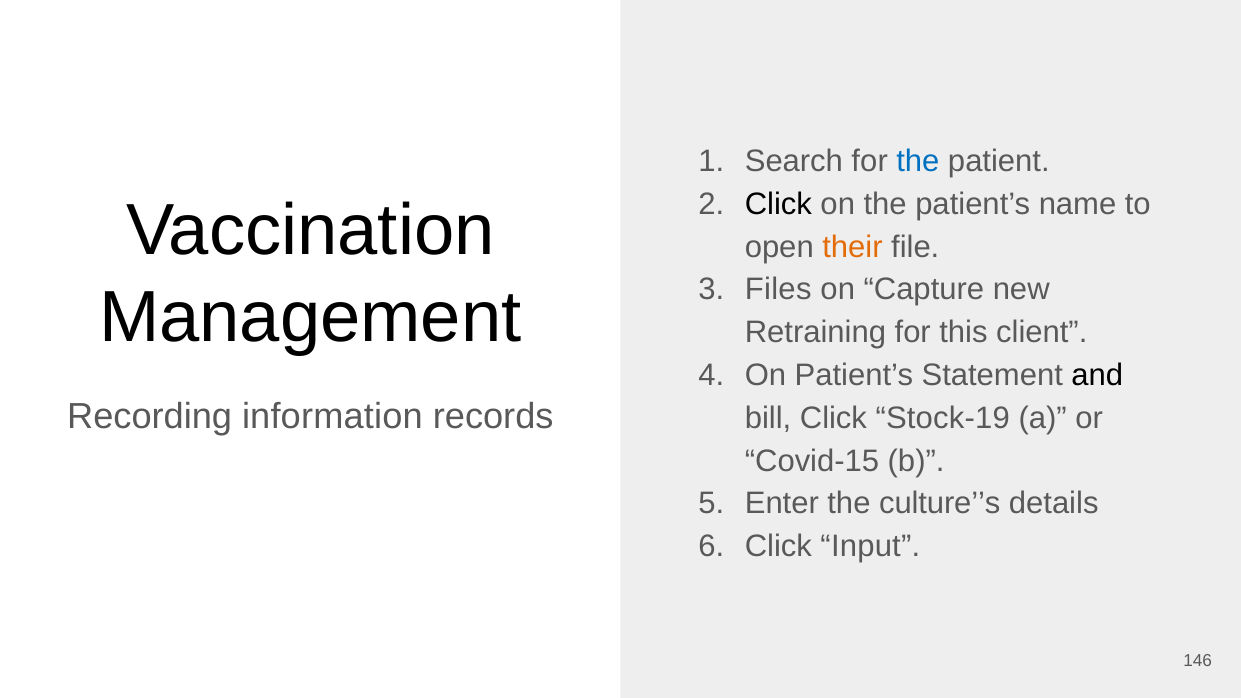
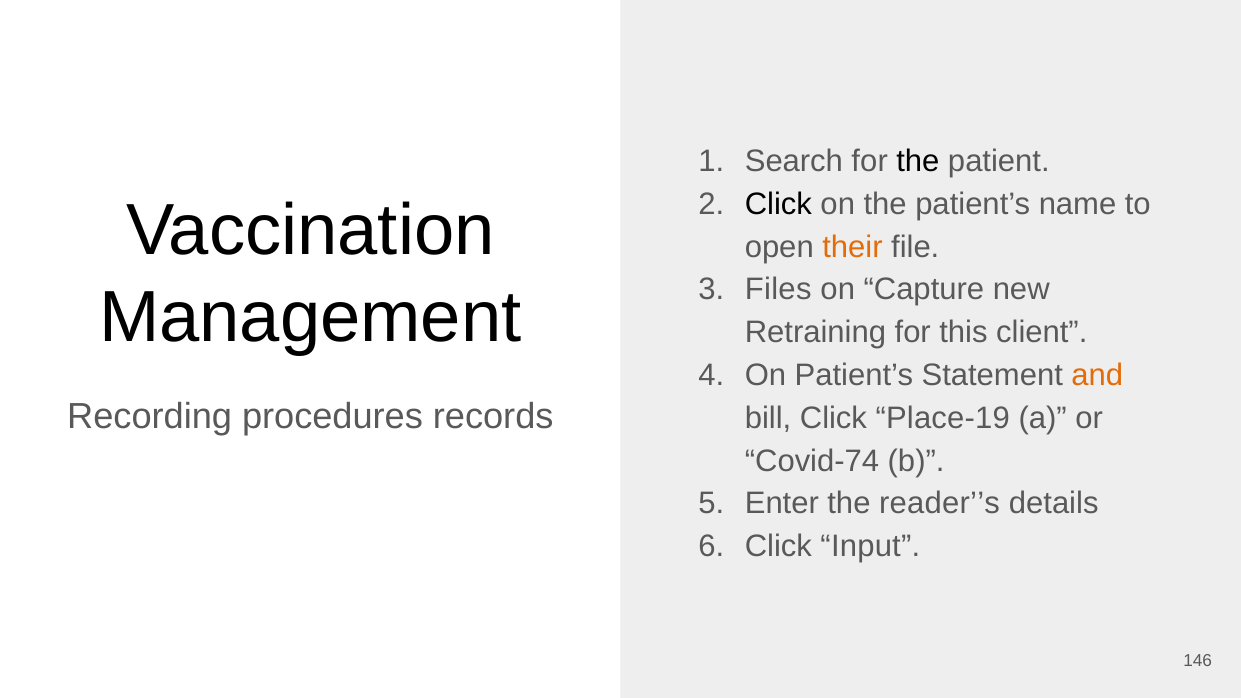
the colour: blue -> black (918, 161)
and colour: black -> orange (1097, 375)
information: information -> procedures (332, 417)
Stock-19: Stock-19 -> Place-19 (943, 418)
Covid-15: Covid-15 -> Covid-74 (812, 461)
culture’’s: culture’’s -> reader’’s (940, 504)
